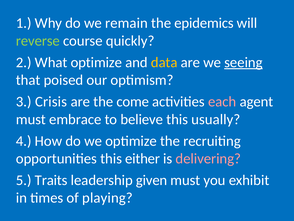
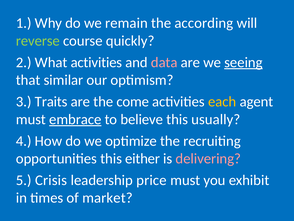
epidemics: epidemics -> according (204, 23)
What optimize: optimize -> activities (96, 62)
data colour: yellow -> pink (164, 62)
poised: poised -> similar (63, 80)
Crisis: Crisis -> Traits (51, 101)
each colour: pink -> yellow (222, 101)
embrace underline: none -> present (75, 119)
Traits: Traits -> Crisis (51, 180)
given: given -> price (151, 180)
playing: playing -> market (107, 197)
